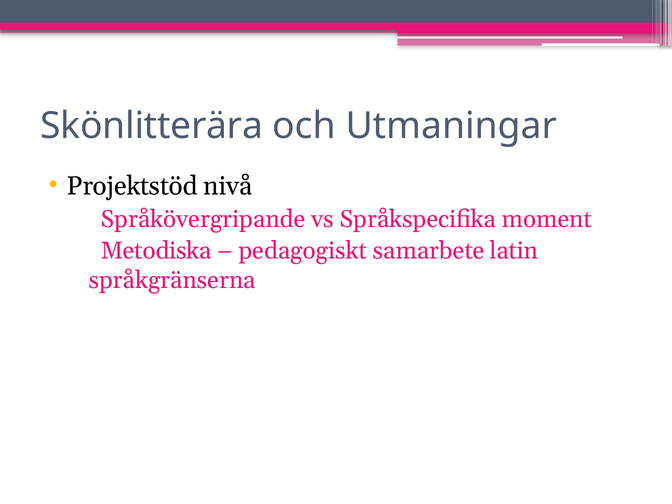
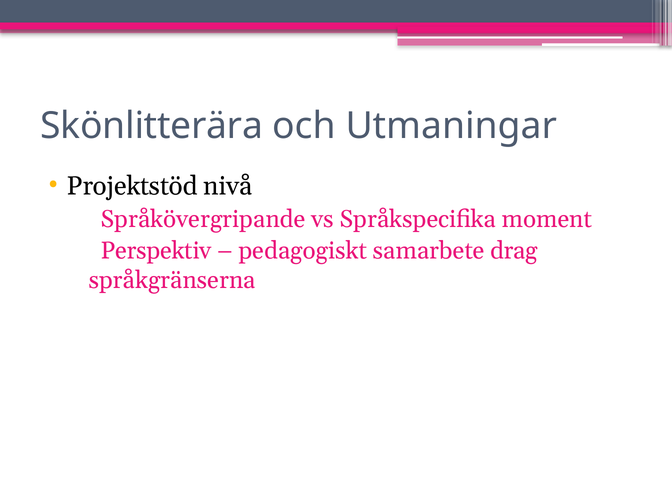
Metodiska: Metodiska -> Perspektiv (156, 251)
latin: latin -> drag (514, 251)
